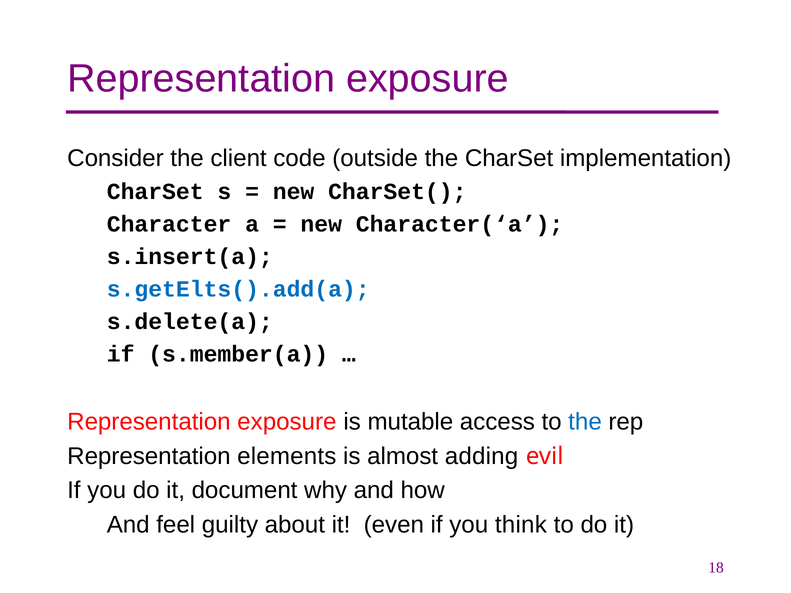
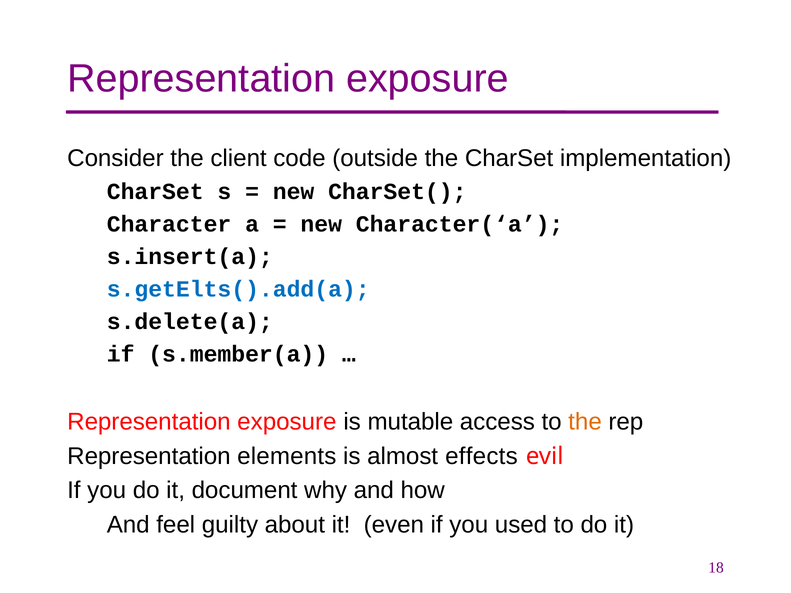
the colour: blue -> orange (585, 422)
adding: adding -> effects (481, 456)
think: think -> used (521, 525)
